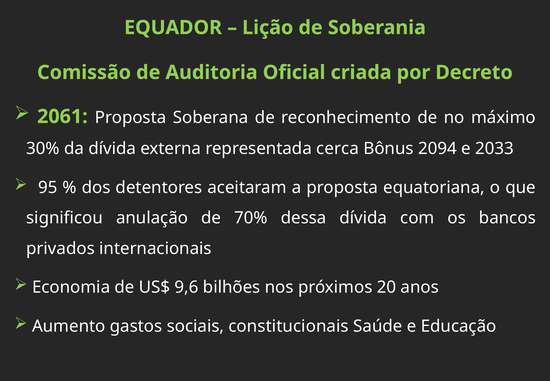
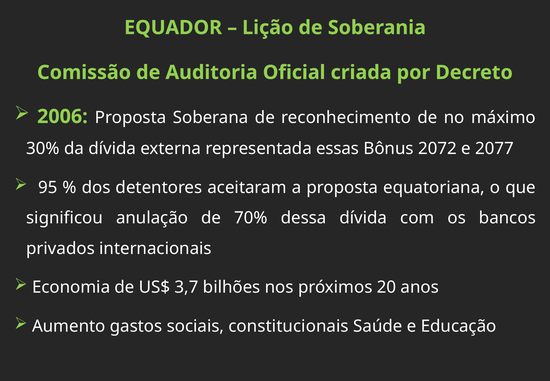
2061: 2061 -> 2006 (62, 116)
cerca: cerca -> essas (338, 148)
2094: 2094 -> 2072 (437, 148)
2033: 2033 -> 2077 (494, 148)
9,6: 9,6 -> 3,7 (187, 287)
